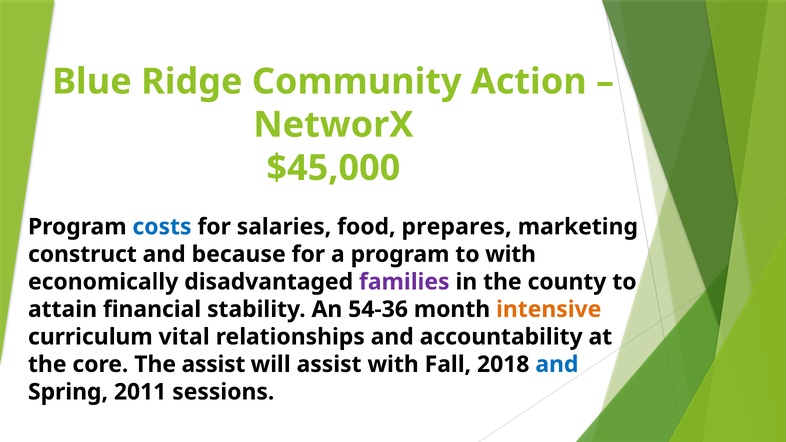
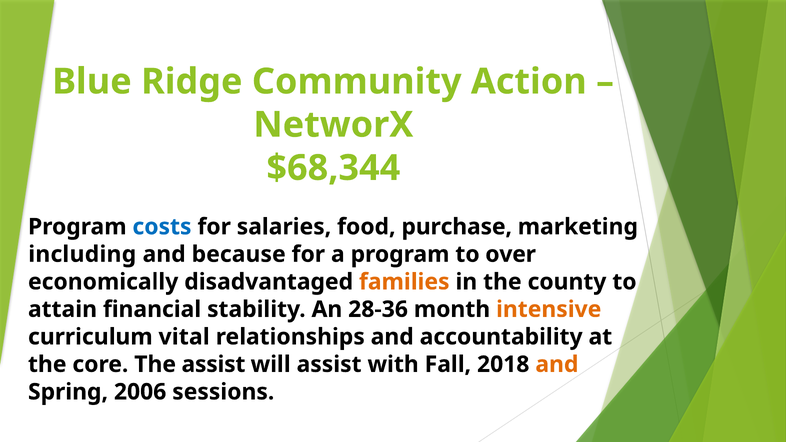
$45,000: $45,000 -> $68,344 (333, 168)
prepares: prepares -> purchase (457, 227)
construct: construct -> including (82, 254)
to with: with -> over (511, 254)
families colour: purple -> orange (404, 282)
54-36: 54-36 -> 28-36 (378, 309)
and colour: blue -> orange (557, 364)
2011: 2011 -> 2006 (140, 392)
